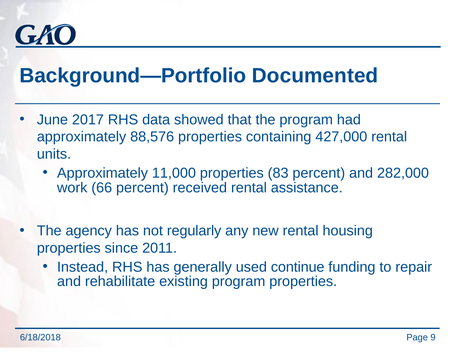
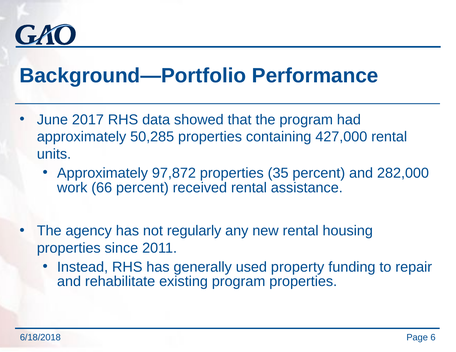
Documented: Documented -> Performance (315, 76)
88,576: 88,576 -> 50,285 (152, 137)
11,000: 11,000 -> 97,872 (174, 173)
83: 83 -> 35 (278, 173)
continue: continue -> property (298, 267)
9: 9 -> 6 (433, 338)
